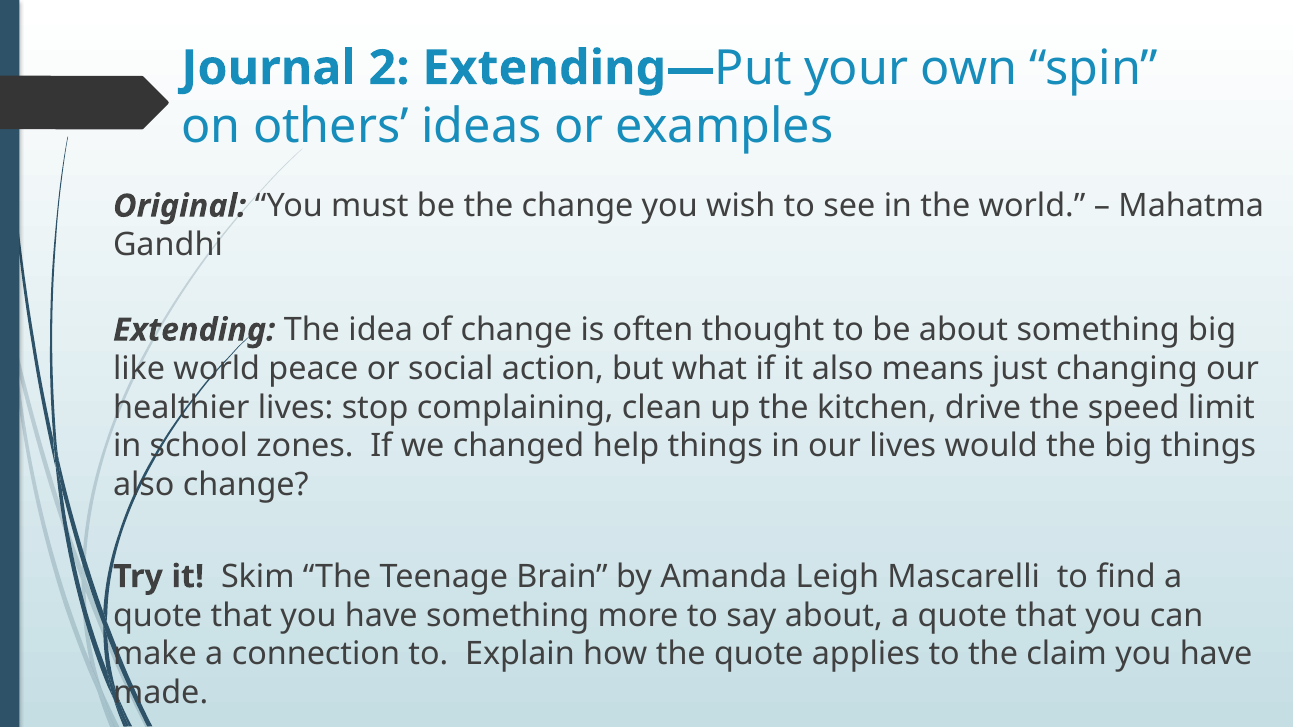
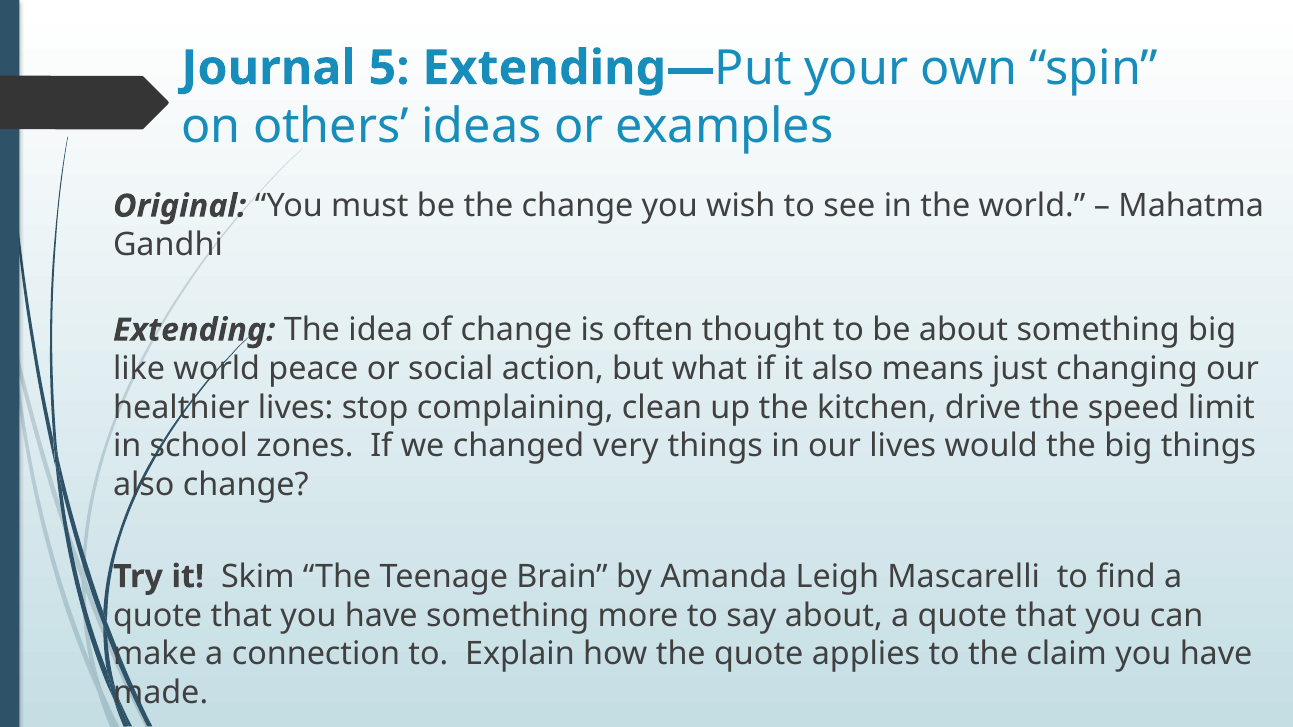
2: 2 -> 5 (389, 68)
help: help -> very (626, 446)
